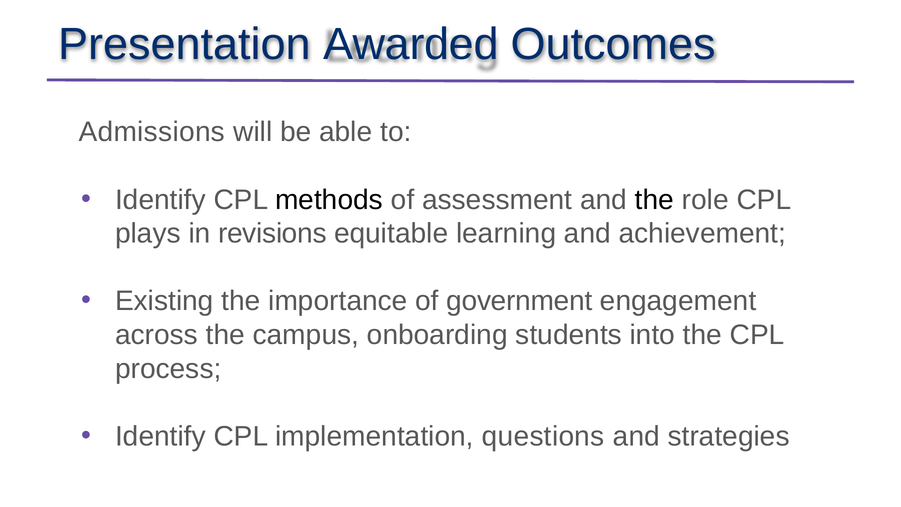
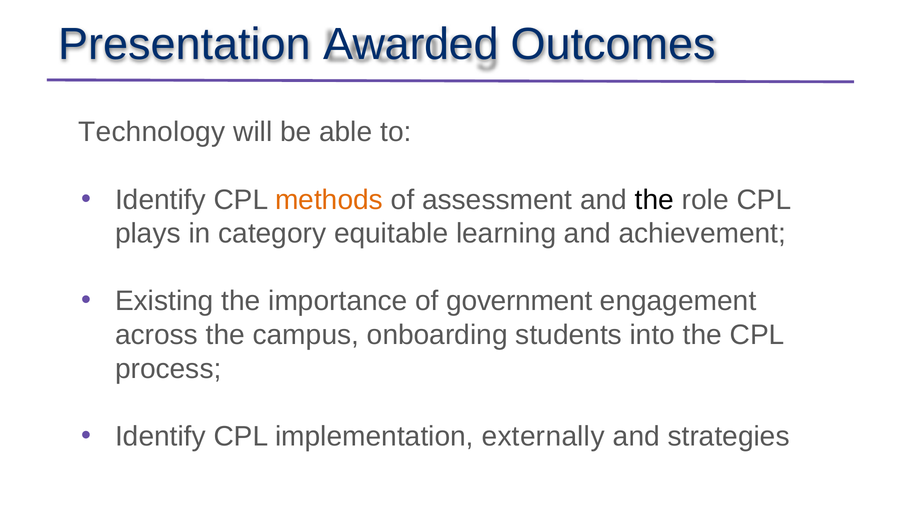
Admissions: Admissions -> Technology (152, 132)
methods colour: black -> orange (329, 200)
revisions: revisions -> category (272, 233)
questions: questions -> externally (543, 436)
